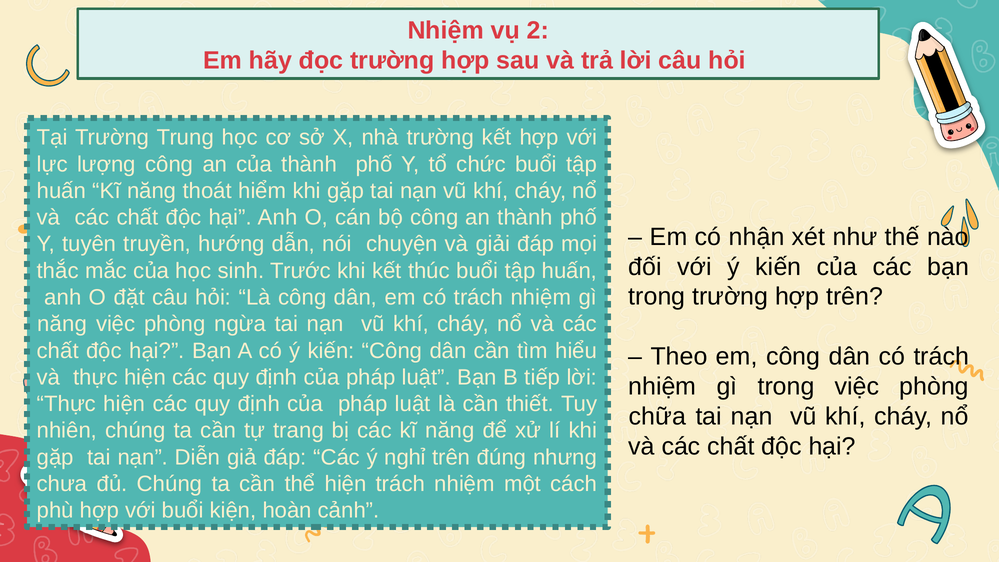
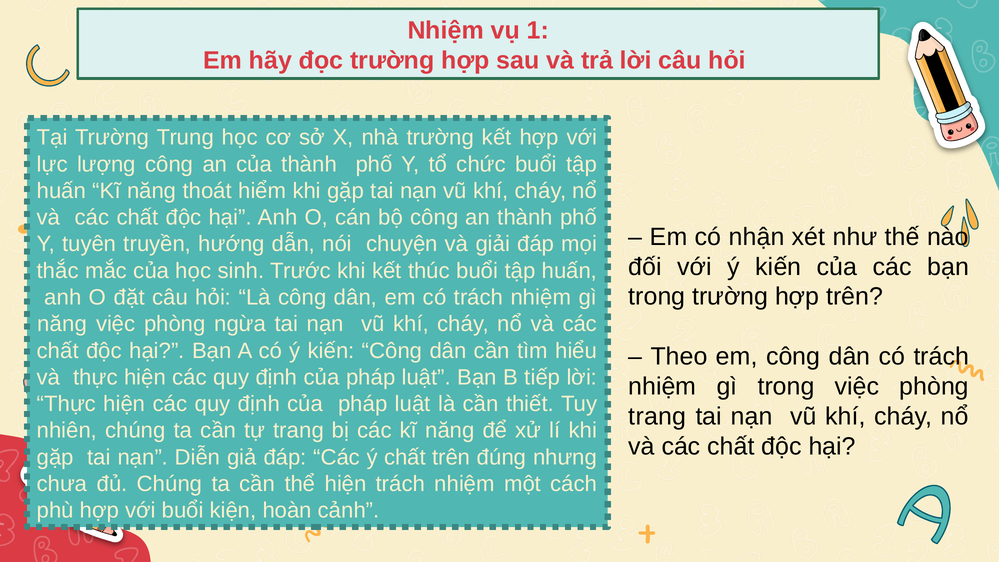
2: 2 -> 1 (538, 30)
chữa: chữa -> trang (657, 417)
ý nghỉ: nghỉ -> chất (405, 457)
